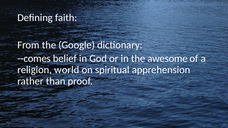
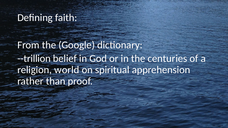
--comes: --comes -> --trillion (34, 59)
awesome: awesome -> centuries (167, 59)
